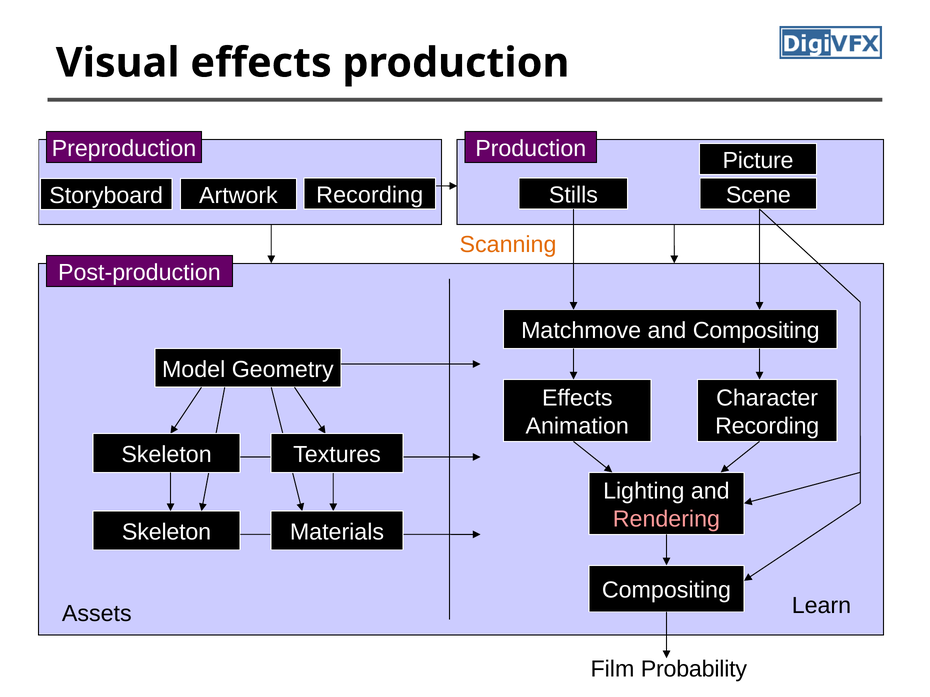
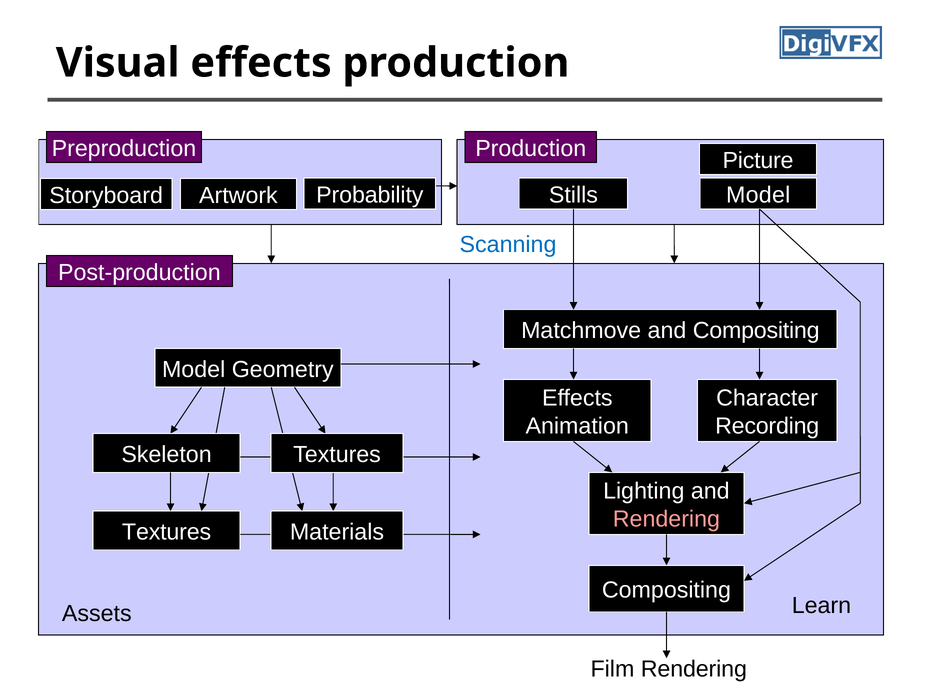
Artwork Recording: Recording -> Probability (370, 195)
Stills Scene: Scene -> Model (758, 195)
Scanning colour: orange -> blue (508, 245)
Skeleton: Skeleton -> Textures (167, 532)
Film Probability: Probability -> Rendering (694, 669)
